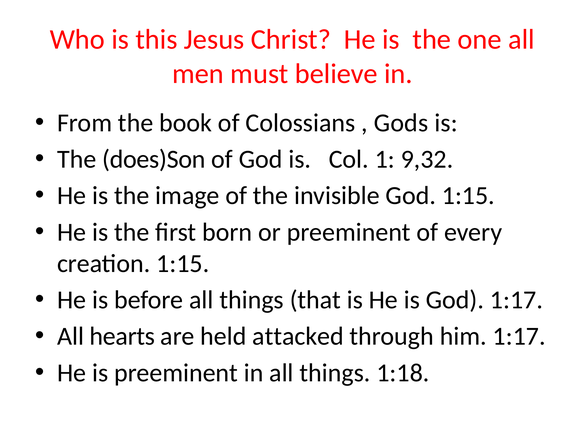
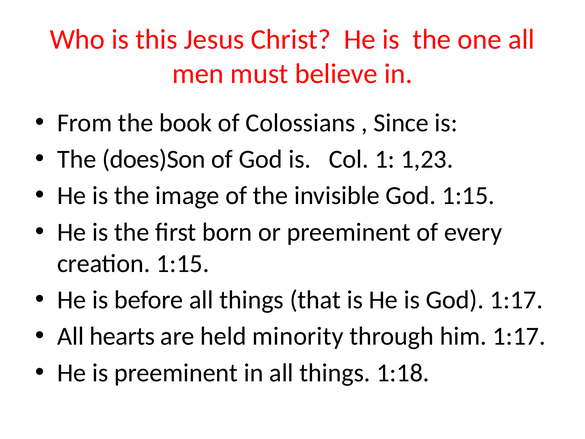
Gods: Gods -> Since (401, 123)
9,32: 9,32 -> 1,23 (427, 159)
attacked: attacked -> minority (298, 336)
